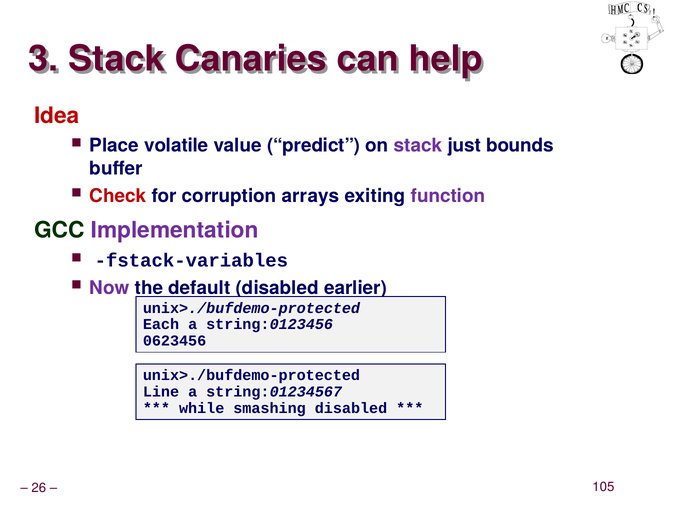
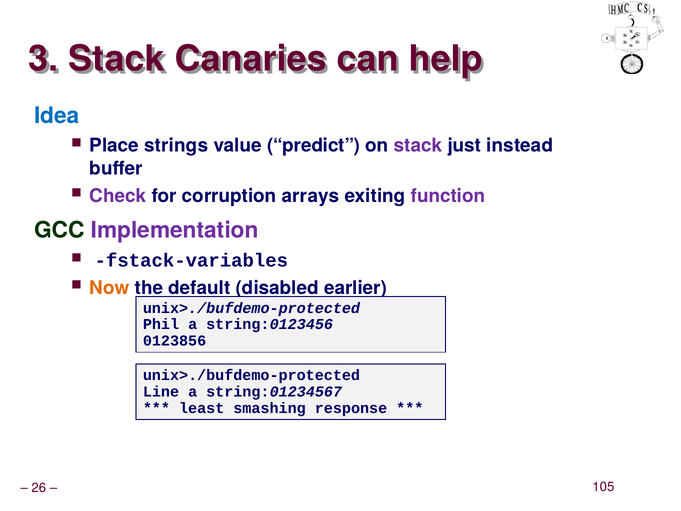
Idea colour: red -> blue (57, 115)
volatile: volatile -> strings (176, 146)
bounds: bounds -> instead (520, 146)
Check colour: red -> purple (118, 196)
Now colour: purple -> orange (109, 288)
Each: Each -> Phil (161, 324)
0623456: 0623456 -> 0123856 (175, 341)
while: while -> least (202, 408)
smashing disabled: disabled -> response (351, 408)
